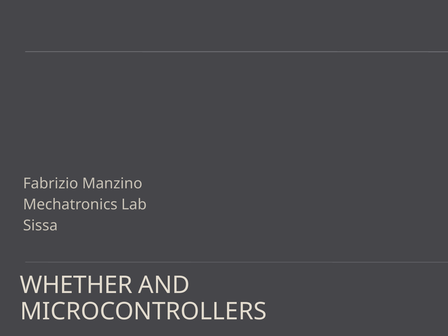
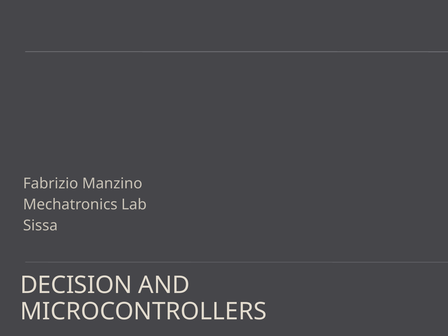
WHETHER: WHETHER -> DECISION (76, 285)
